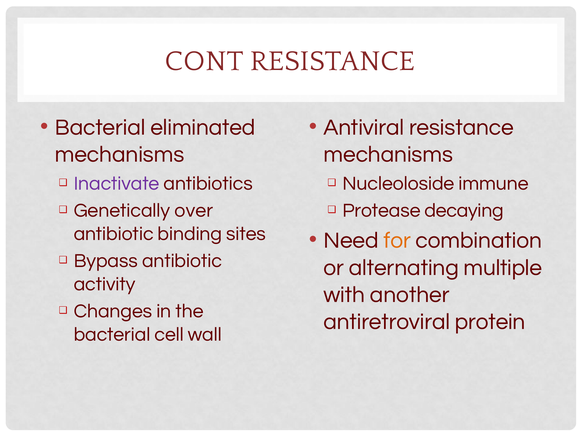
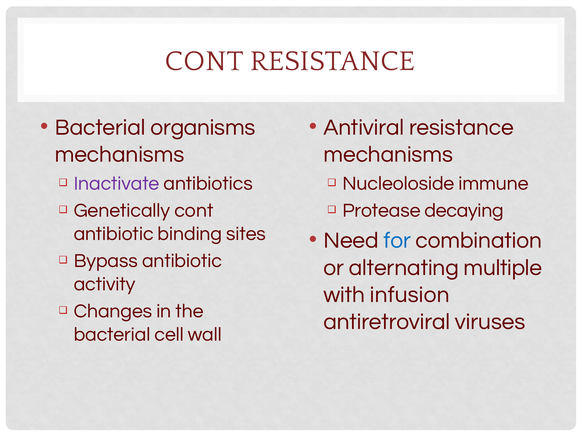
eliminated: eliminated -> organisms (203, 127)
Genetically over: over -> cont (194, 211)
for colour: orange -> blue (397, 241)
another: another -> infusion (410, 295)
protein: protein -> viruses (490, 322)
